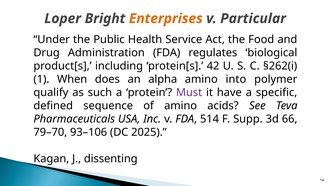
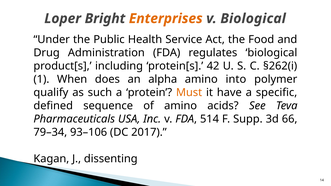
v Particular: Particular -> Biological (253, 19)
Must colour: purple -> orange (189, 93)
79–70: 79–70 -> 79–34 (50, 132)
2025: 2025 -> 2017 (149, 132)
